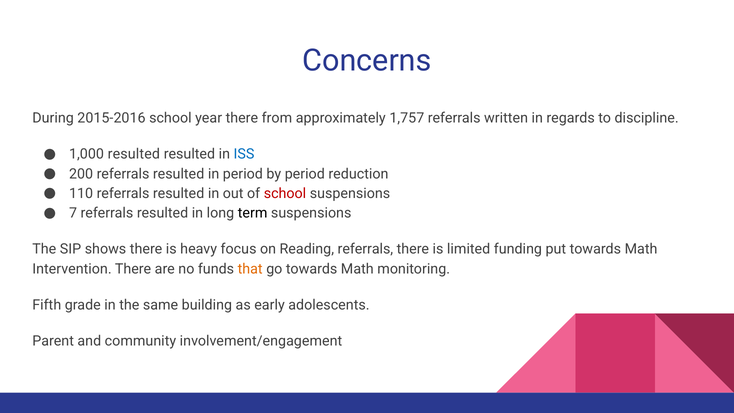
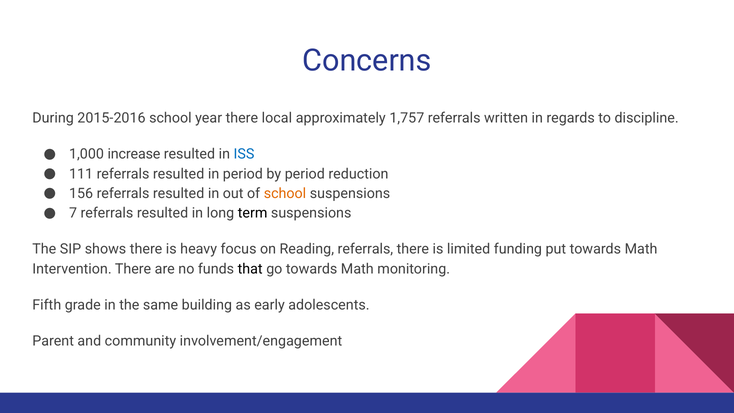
from: from -> local (277, 118)
1,000 resulted: resulted -> increase (134, 154)
200: 200 -> 111 (81, 174)
110: 110 -> 156 (81, 193)
school colour: red -> orange (285, 193)
that colour: orange -> black (250, 269)
